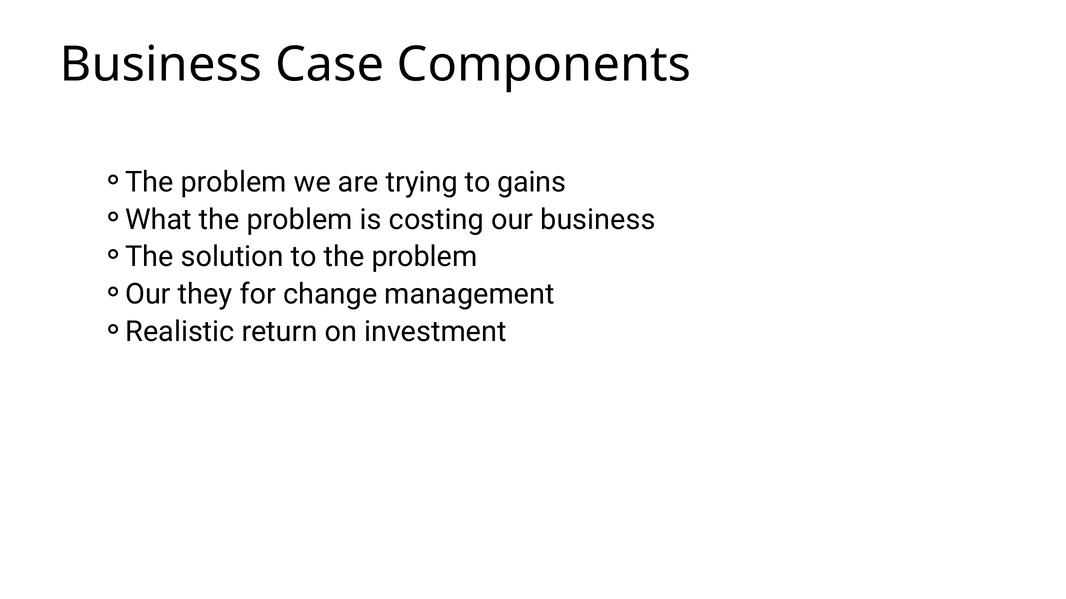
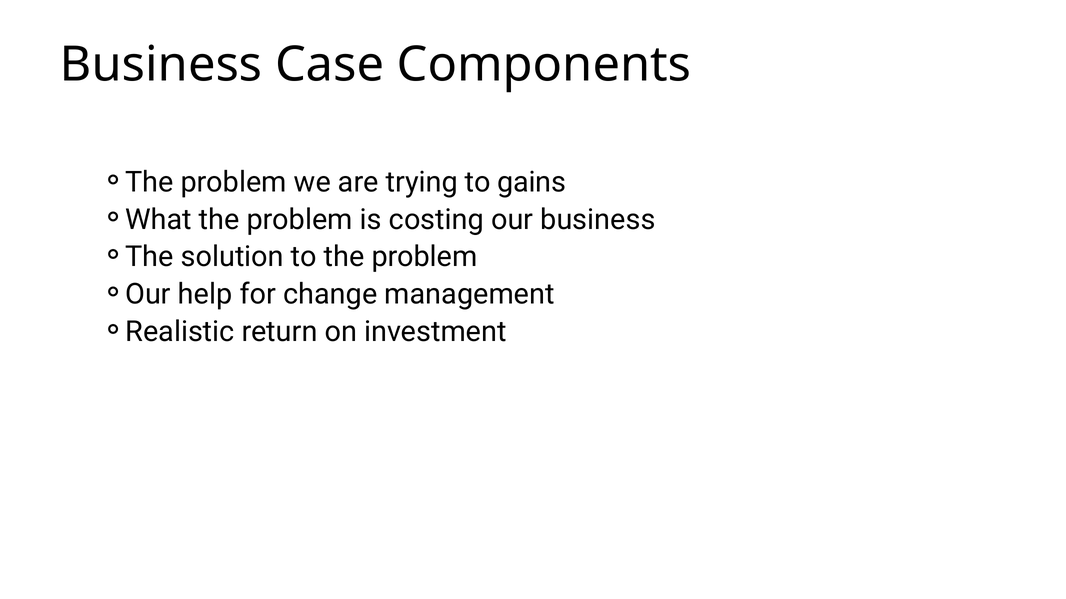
they: they -> help (205, 295)
